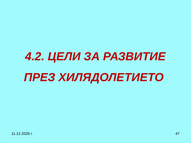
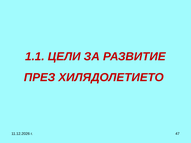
4.2: 4.2 -> 1.1 (35, 57)
